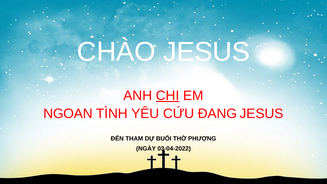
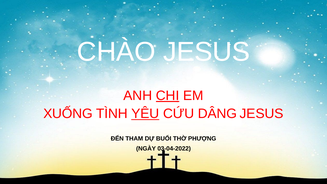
NGOAN: NGOAN -> XUỐNG (68, 114)
YÊU underline: none -> present (145, 114)
ĐANG: ĐANG -> DÂNG (217, 114)
